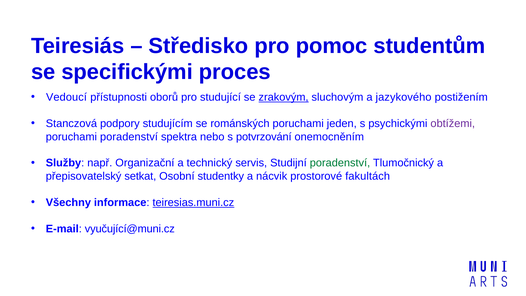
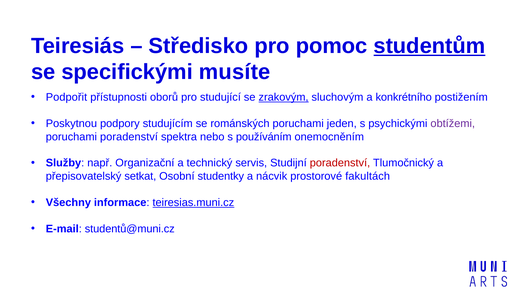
studentům underline: none -> present (429, 46)
proces: proces -> musíte (235, 72)
Vedoucí: Vedoucí -> Podpořit (66, 97)
jazykového: jazykového -> konkrétního (404, 97)
Stanczová: Stanczová -> Poskytnou (71, 124)
potvrzování: potvrzování -> používáním (264, 137)
poradenství colour: green -> red (340, 163)
vyučující@muni.cz: vyučující@muni.cz -> studentů@muni.cz (130, 229)
